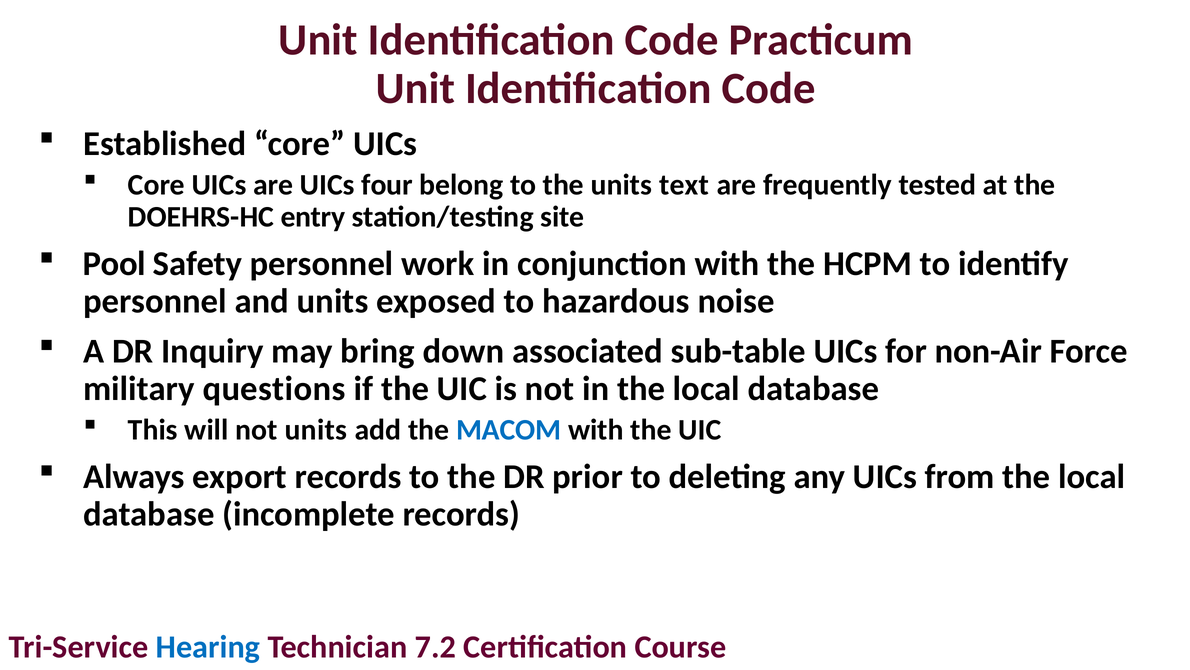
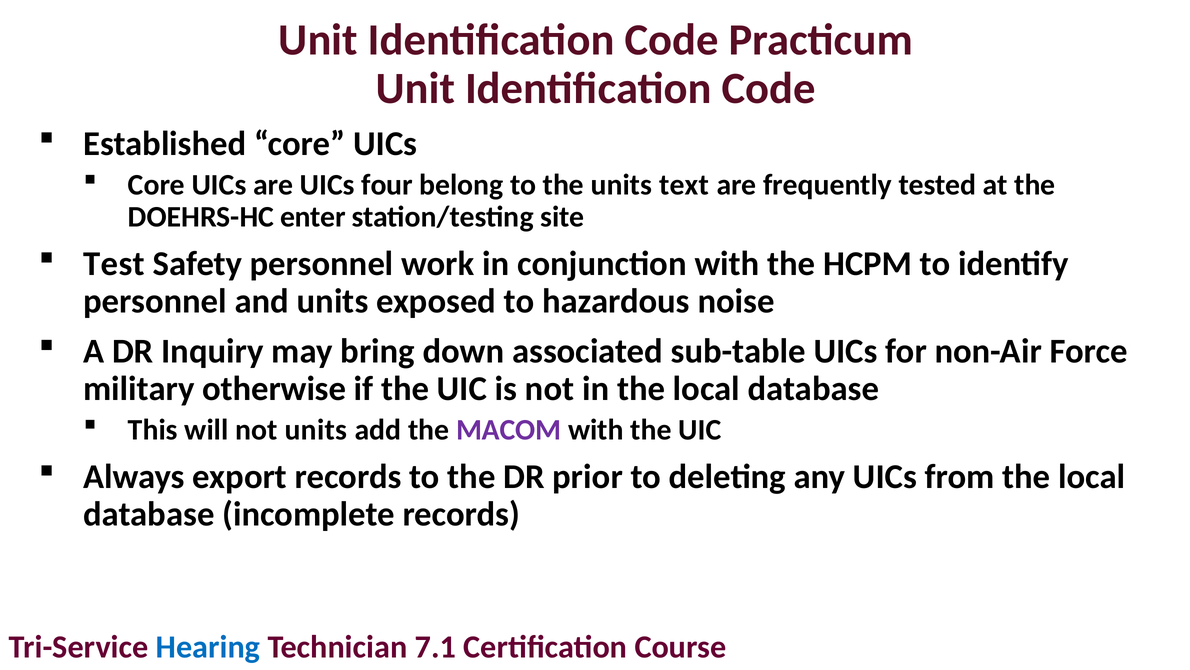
entry: entry -> enter (313, 217)
Pool: Pool -> Test (114, 264)
questions: questions -> otherwise (274, 388)
MACOM colour: blue -> purple (509, 429)
7.2: 7.2 -> 7.1 (435, 646)
